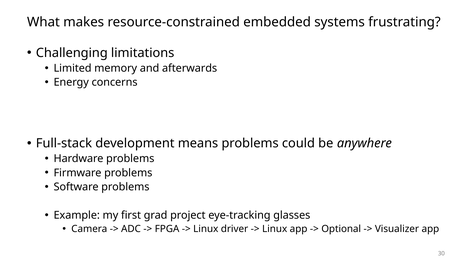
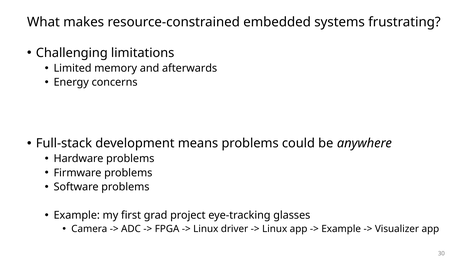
Optional: Optional -> Example (341, 228)
